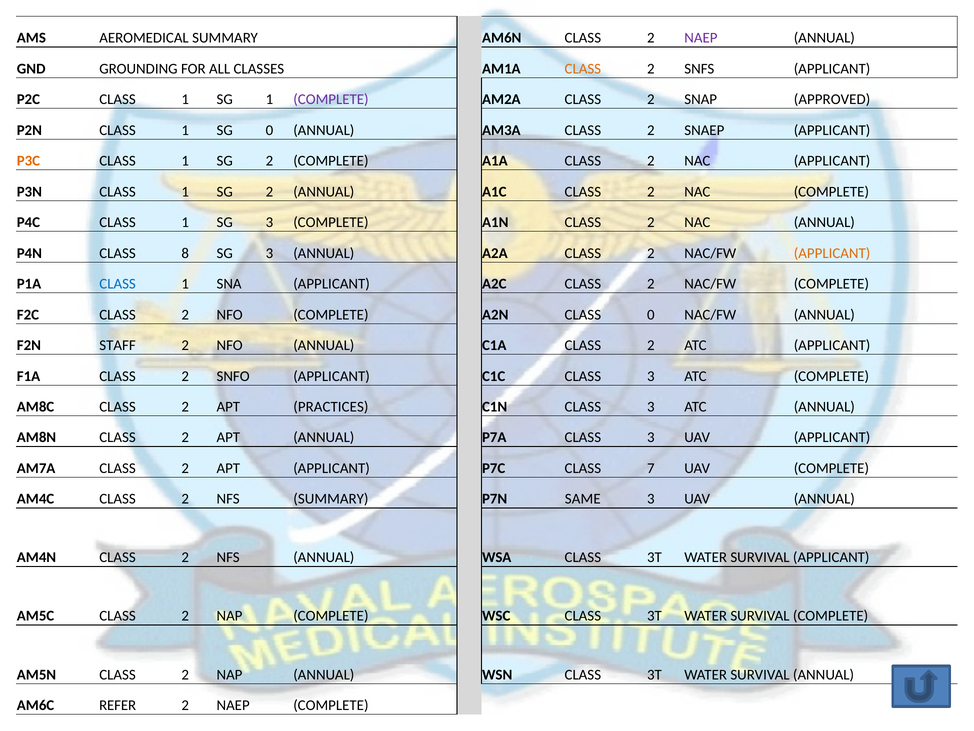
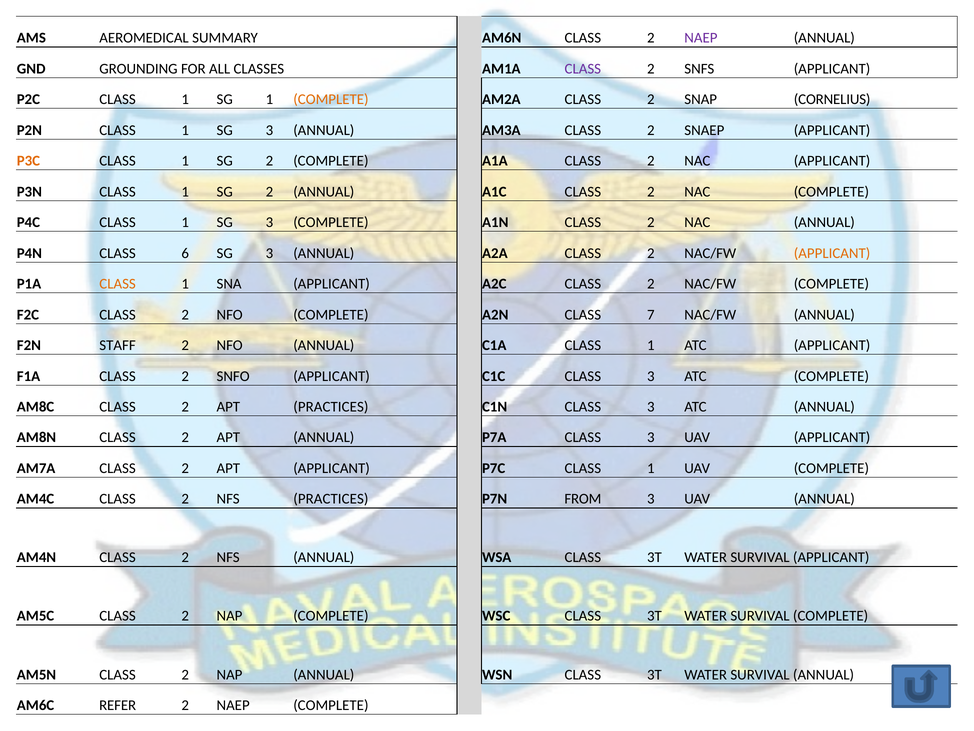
CLASS colour: orange -> purple (583, 69)
COMPLETE colour: purple -> orange (331, 99)
APPROVED: APPROVED -> CORNELIUS (832, 99)
0: 0 -> 3 (269, 130)
8: 8 -> 6 (185, 253)
CLASS colour: blue -> orange (118, 284)
CLASS 0: 0 -> 7 (651, 314)
C1A CLASS 2: 2 -> 1 (651, 345)
P7C CLASS 7: 7 -> 1 (651, 468)
NFS SUMMARY: SUMMARY -> PRACTICES (331, 499)
SAME: SAME -> FROM (583, 499)
